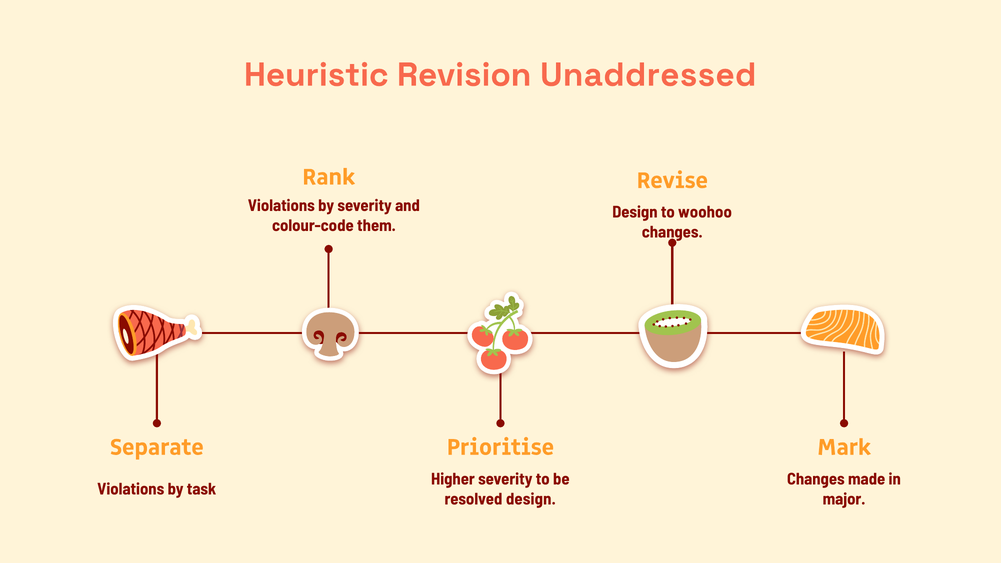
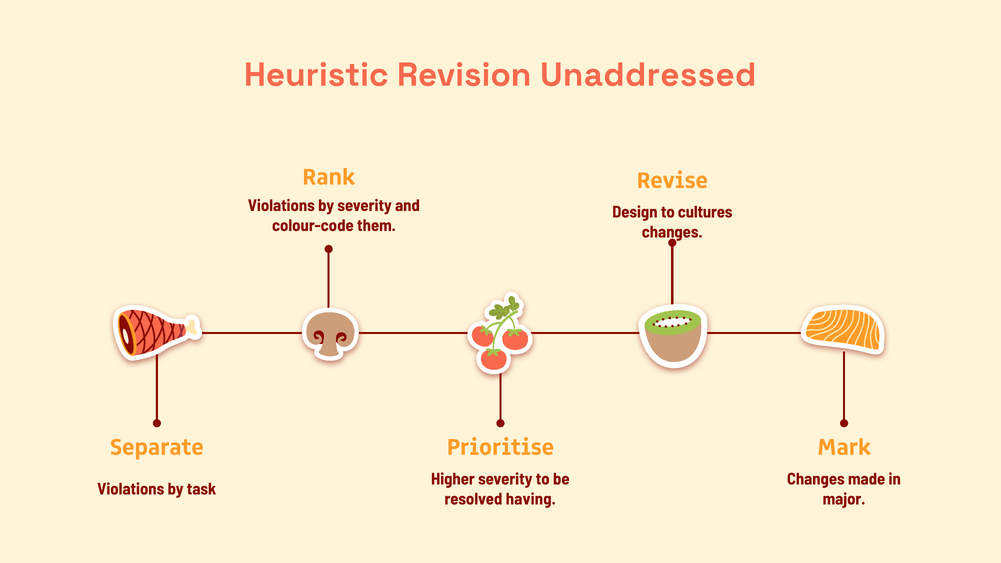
woohoo: woohoo -> cultures (705, 212)
resolved design: design -> having (531, 499)
